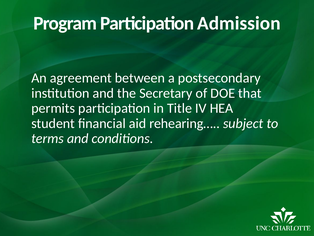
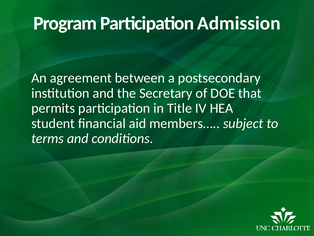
rehearing…: rehearing… -> members… (185, 123)
